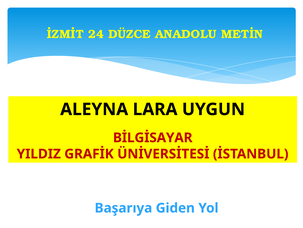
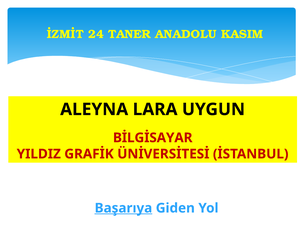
DÜZCE: DÜZCE -> TANER (130, 34)
METİN: METİN -> KASIM (242, 34)
Başarıya underline: none -> present (123, 207)
